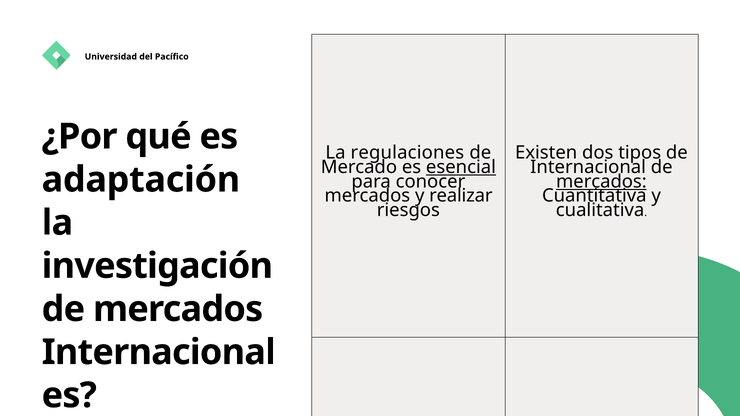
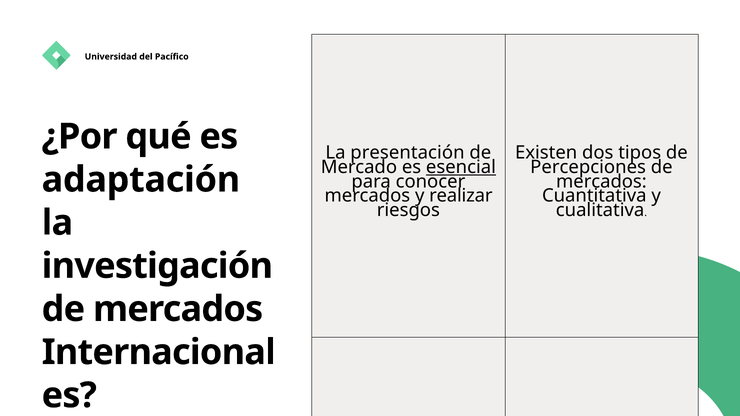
regulaciones: regulaciones -> presentación (407, 153)
Internacional: Internacional -> Percepciones (588, 167)
mercados underline: present -> none (601, 182)
